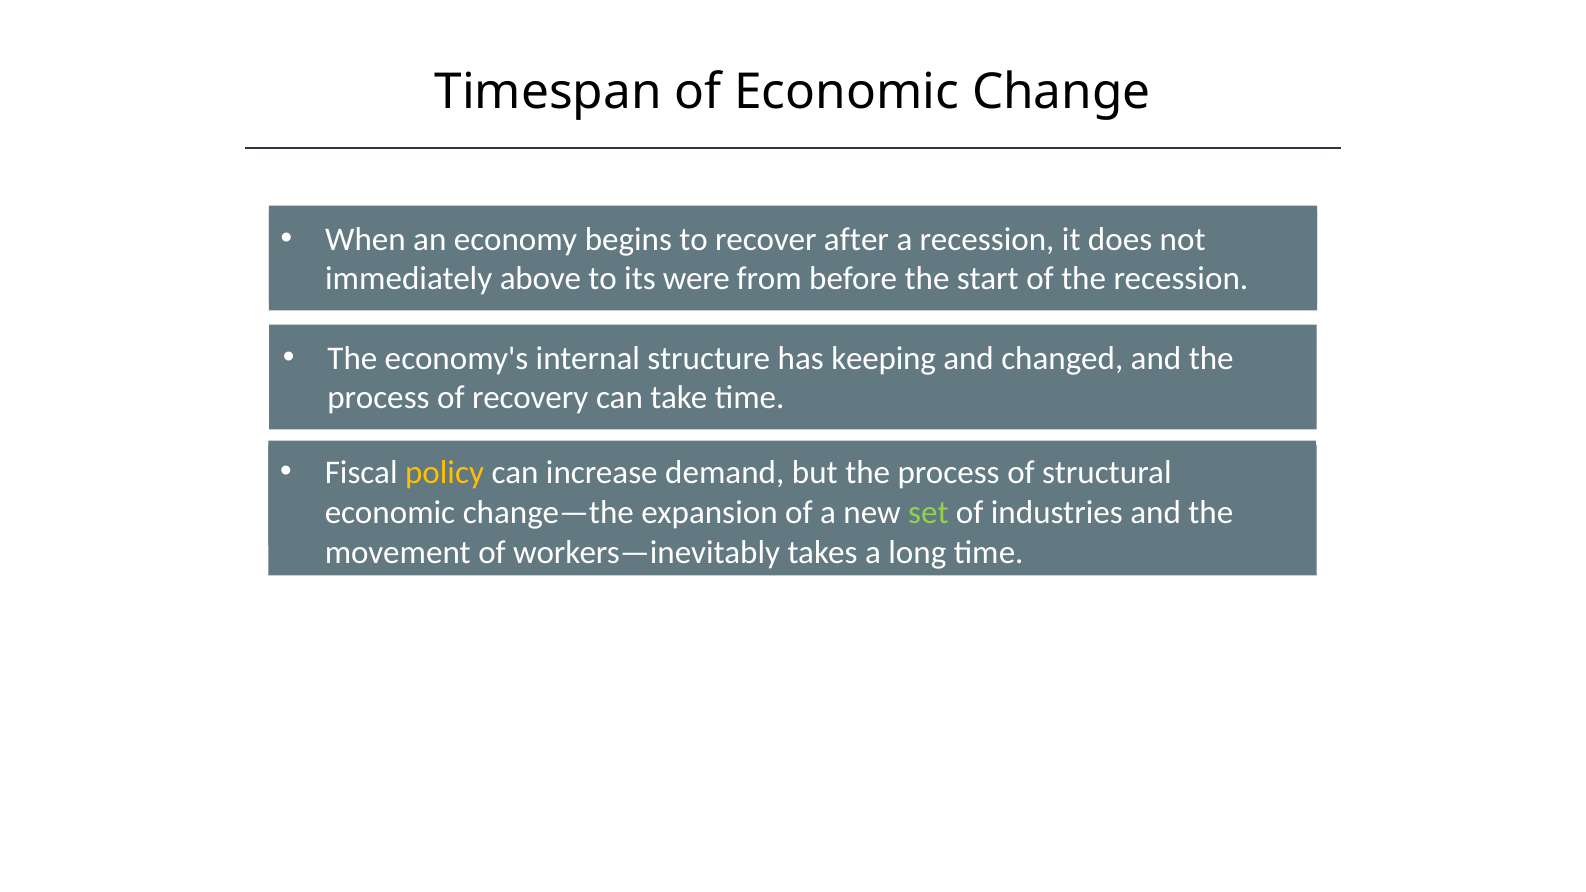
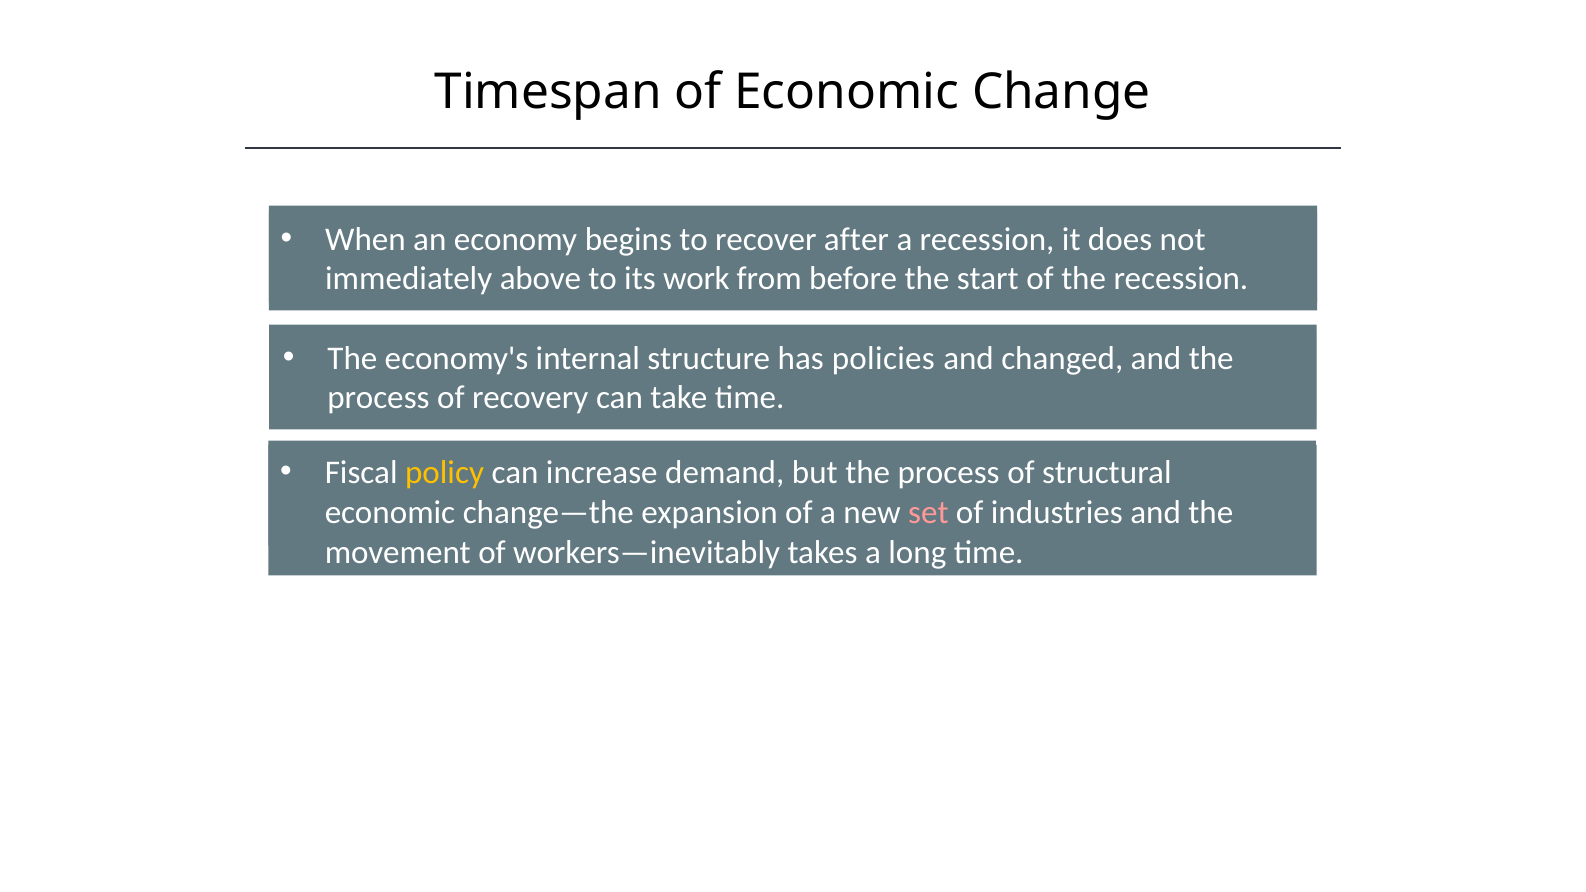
were: were -> work (696, 279)
keeping: keeping -> policies (883, 358)
set colour: light green -> pink (928, 513)
